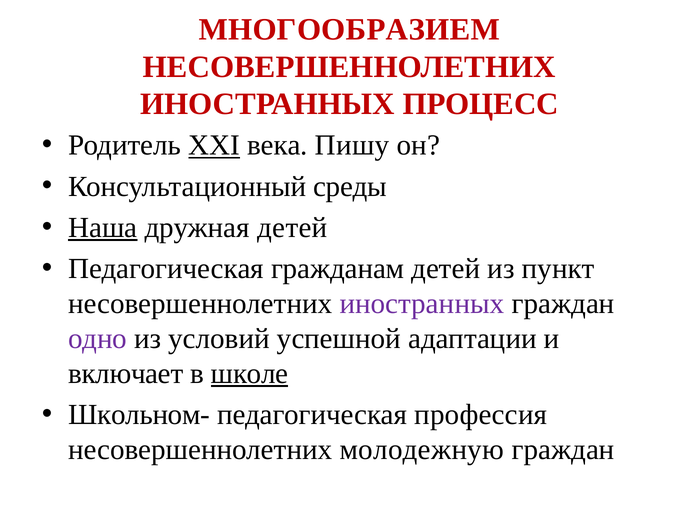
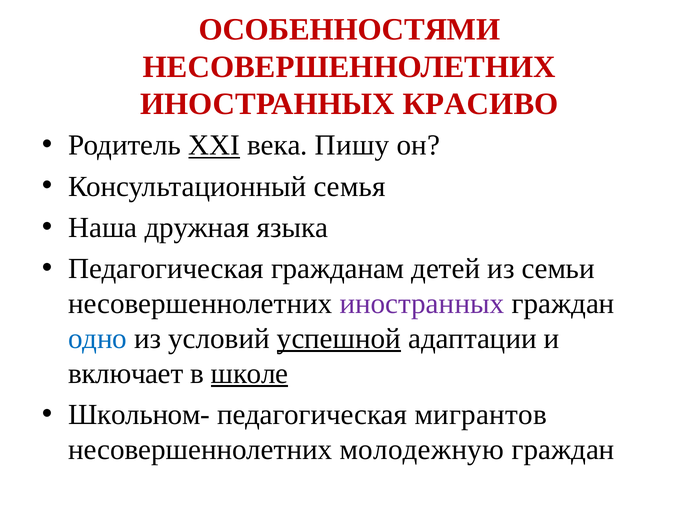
МНОГООБРАЗИЕМ: МНОГООБРАЗИЕМ -> ОСОБЕННОСТЯМИ (349, 30)
ПРОЦЕСС: ПРОЦЕСС -> КРАСИВО (481, 104)
среды: среды -> семья (350, 186)
Наша underline: present -> none (103, 228)
дружная детей: детей -> языка (293, 228)
пункт: пункт -> семьи (558, 269)
одно colour: purple -> blue (98, 339)
успешной underline: none -> present (339, 339)
профессия: профессия -> мигрантов (481, 415)
